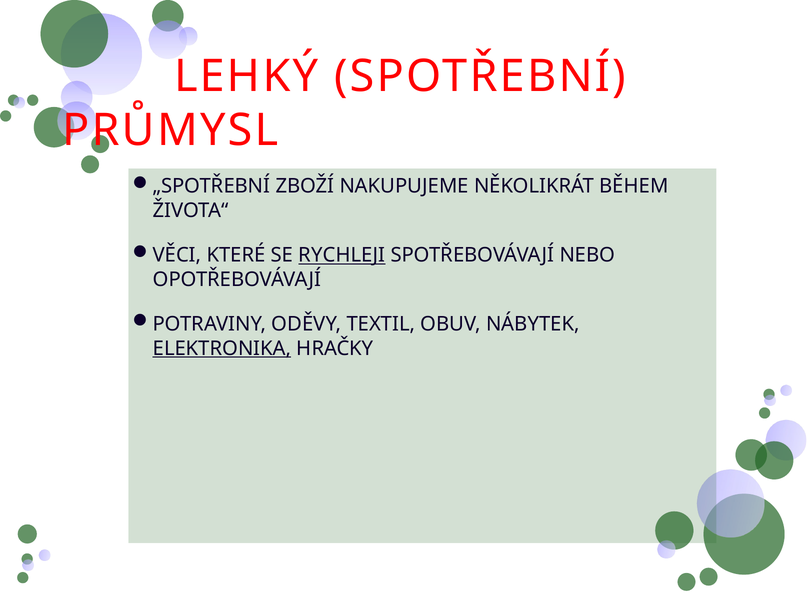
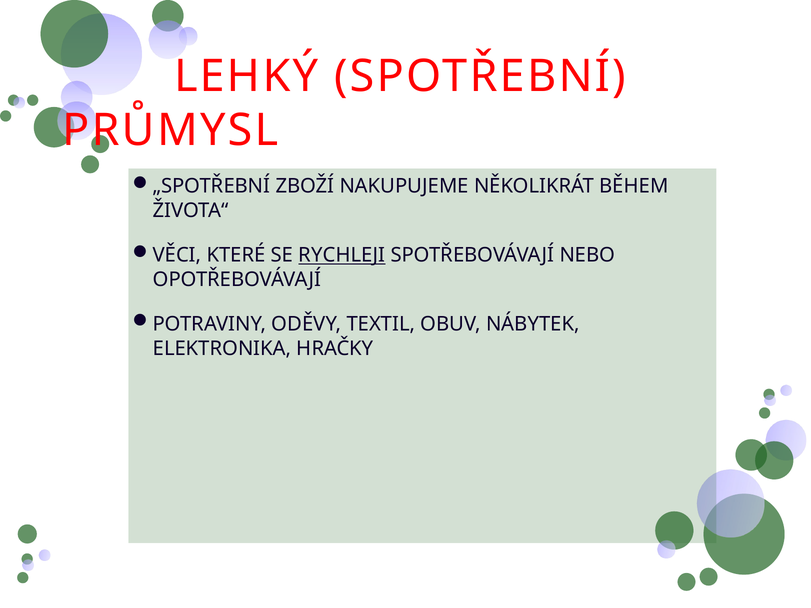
ELEKTRONIKA underline: present -> none (222, 349)
